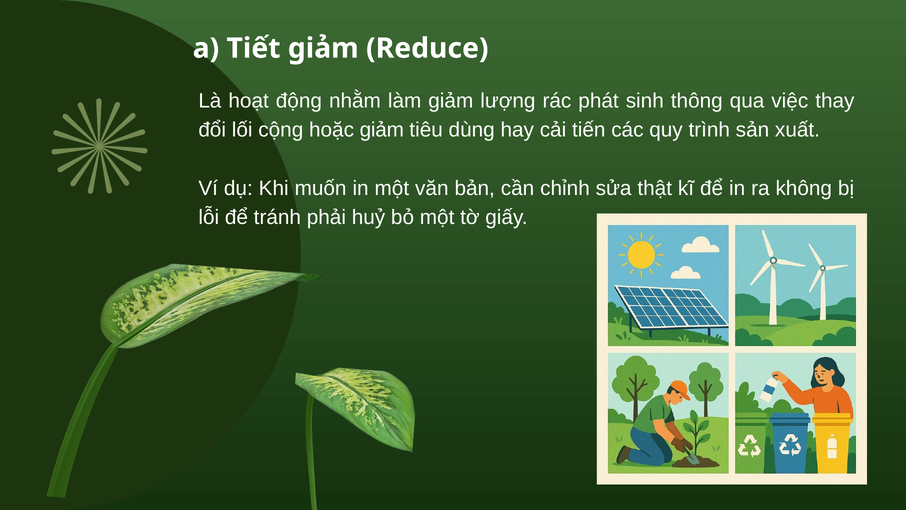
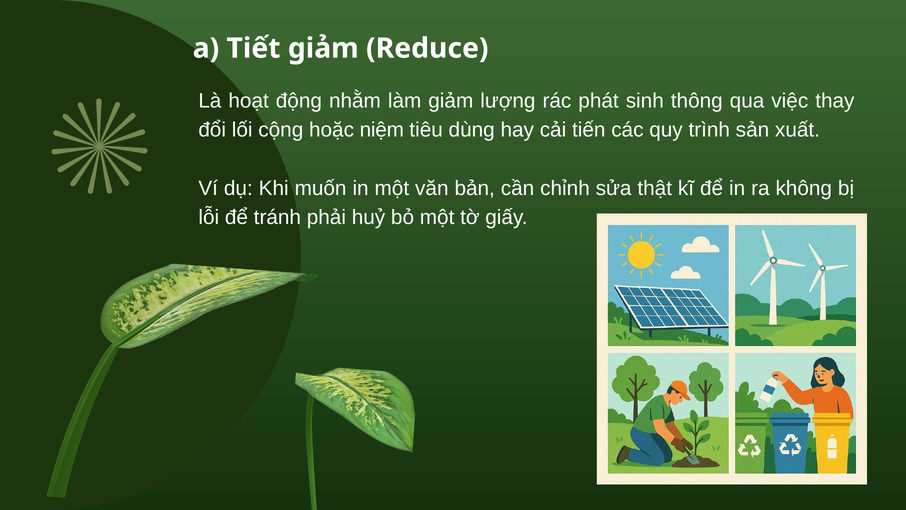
hoặc giảm: giảm -> niệm (382, 130)
